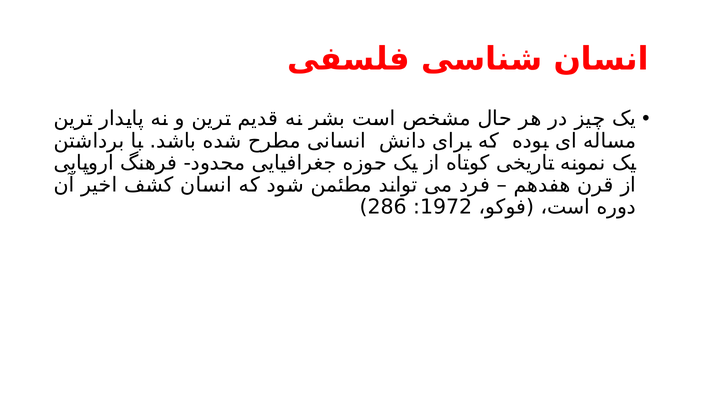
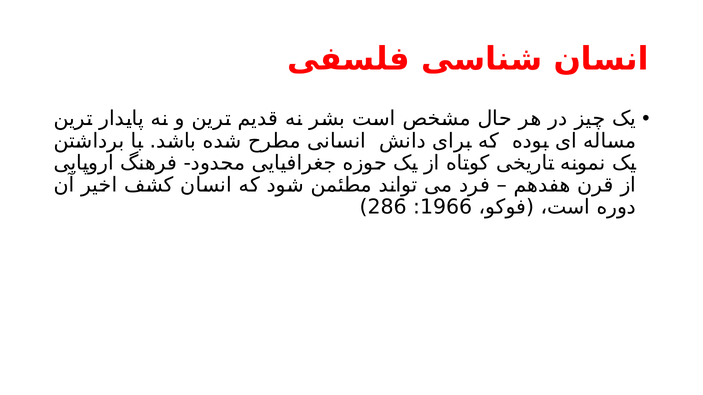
1972: 1972 -> 1966 (446, 207)
